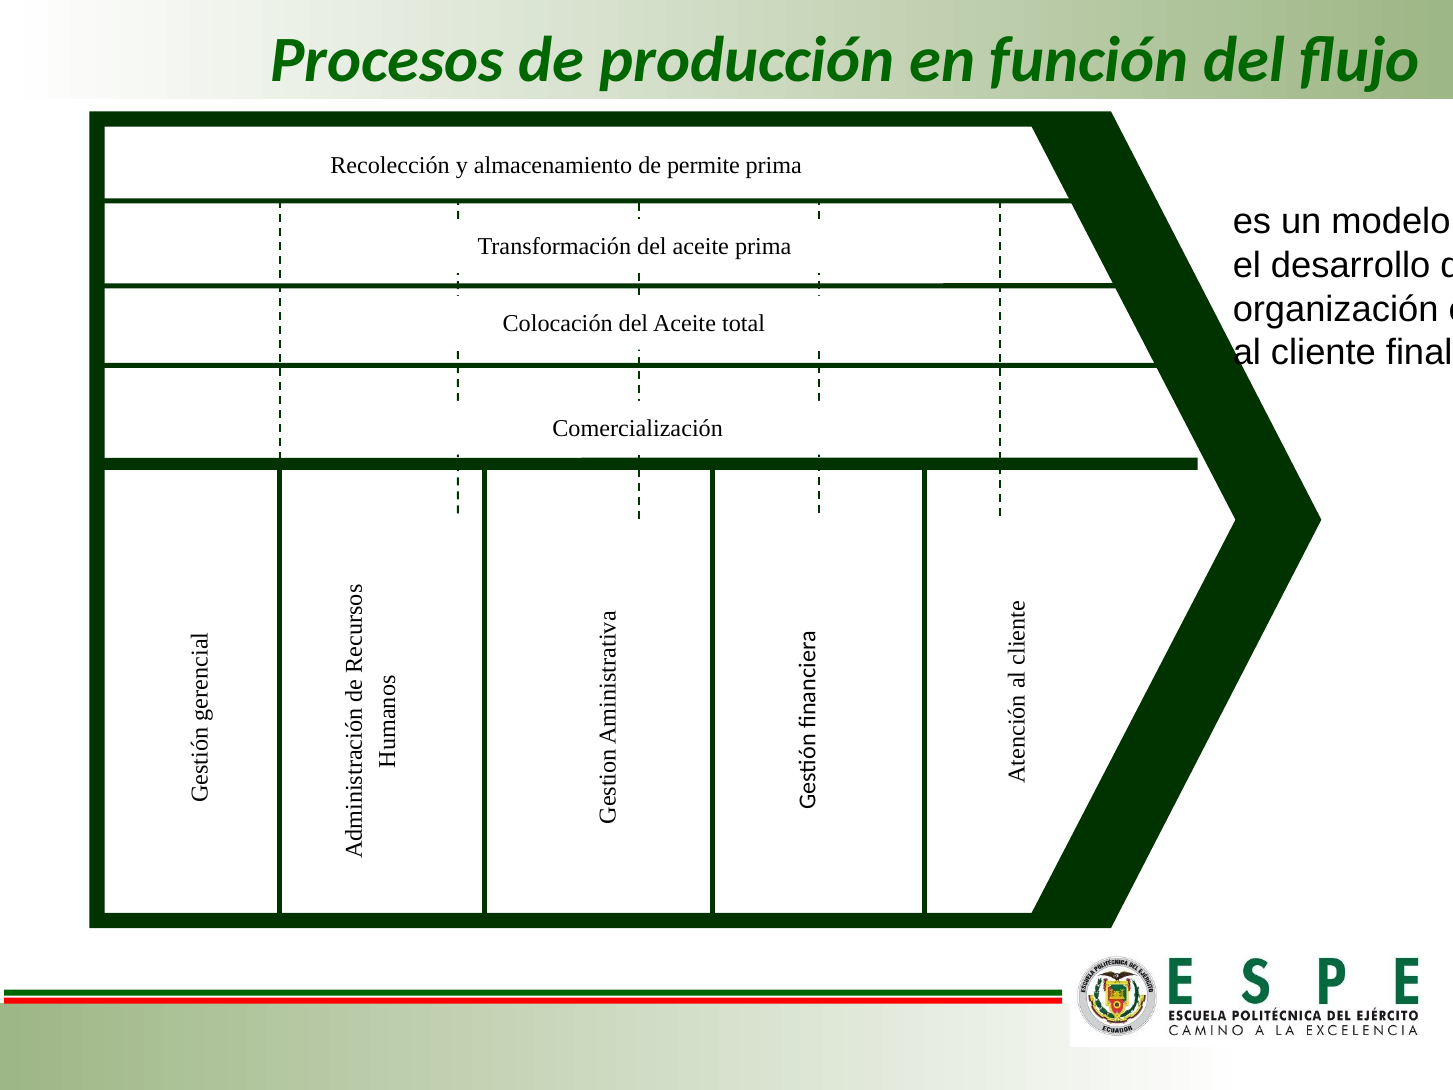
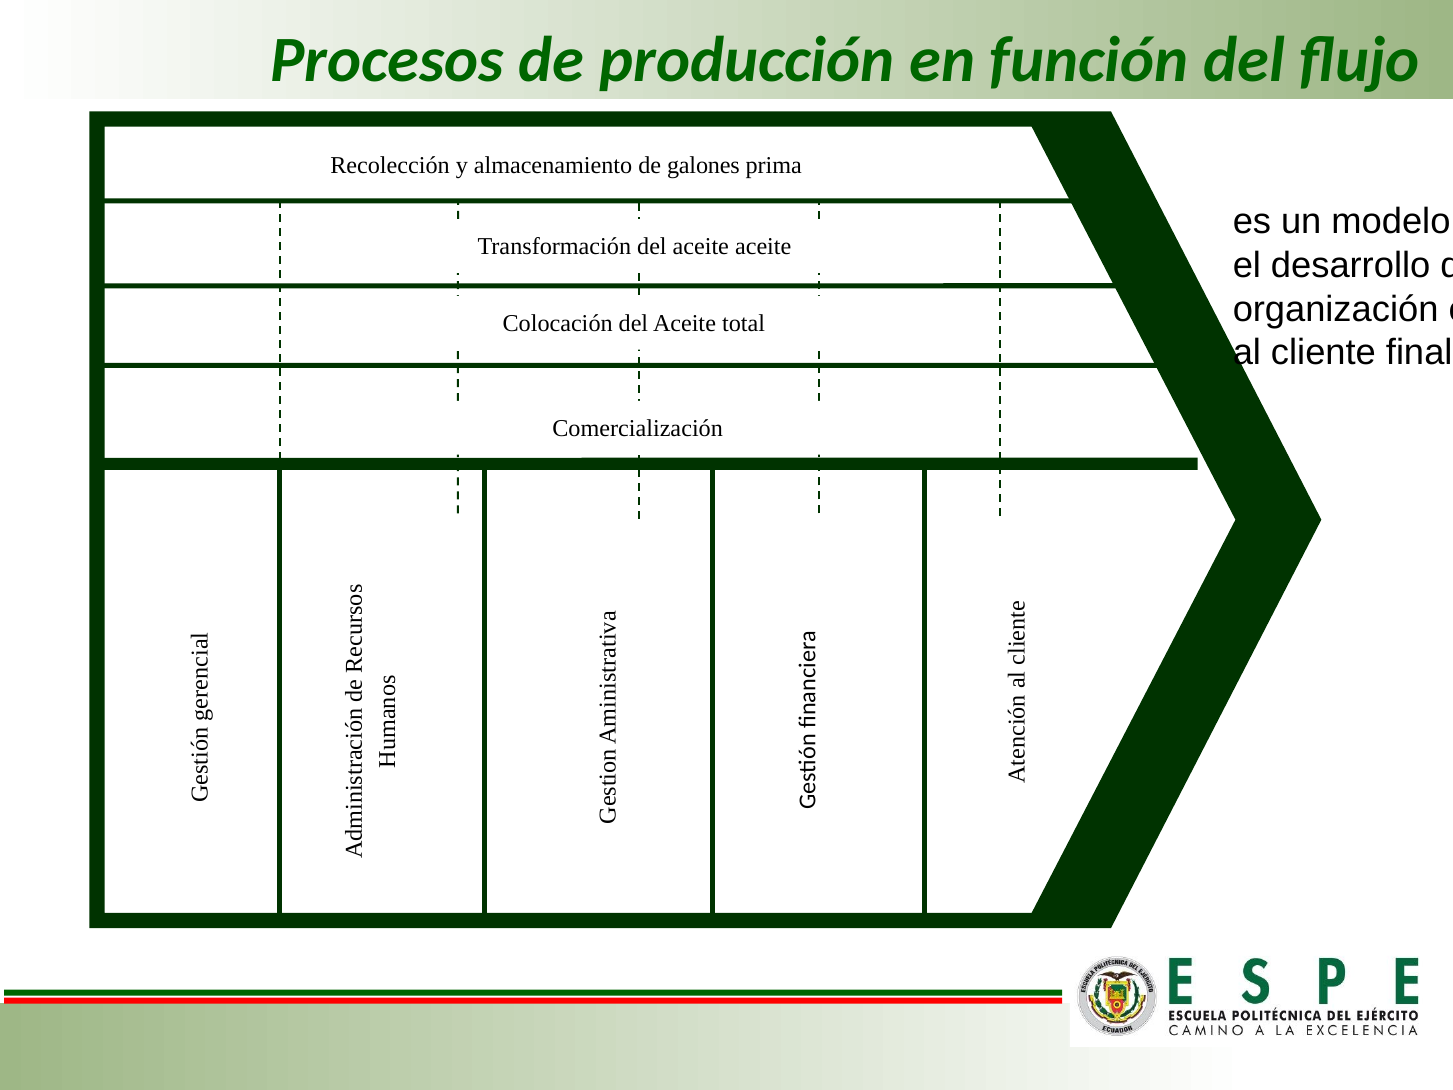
de permite: permite -> galones (703, 166)
aceite prima: prima -> aceite (763, 247)
